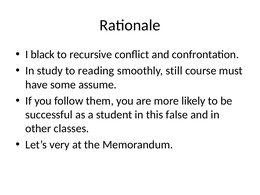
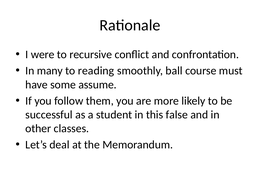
black: black -> were (43, 55)
study: study -> many (50, 71)
still: still -> ball (174, 71)
very: very -> deal (60, 145)
